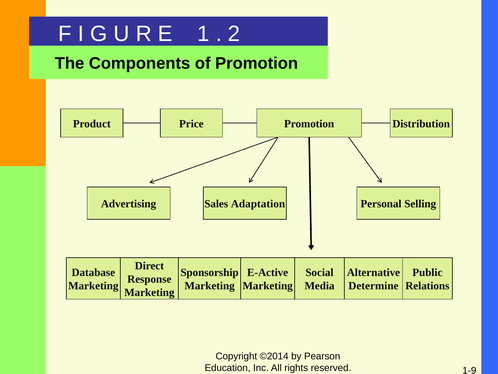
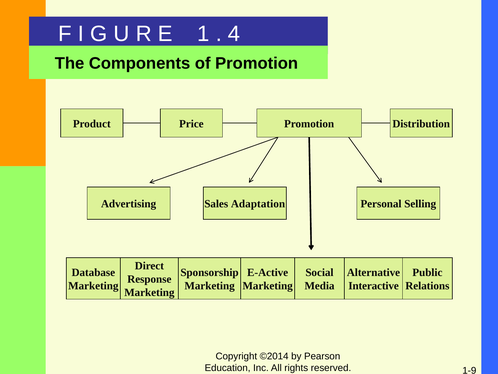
2: 2 -> 4 (234, 34)
Determine: Determine -> Interactive (374, 285)
